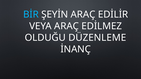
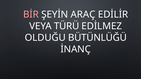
BİR colour: light blue -> pink (31, 15)
VEYA ARAÇ: ARAÇ -> TÜRÜ (67, 26)
DÜZENLEME: DÜZENLEME -> BÜTÜNLÜĞÜ (97, 38)
